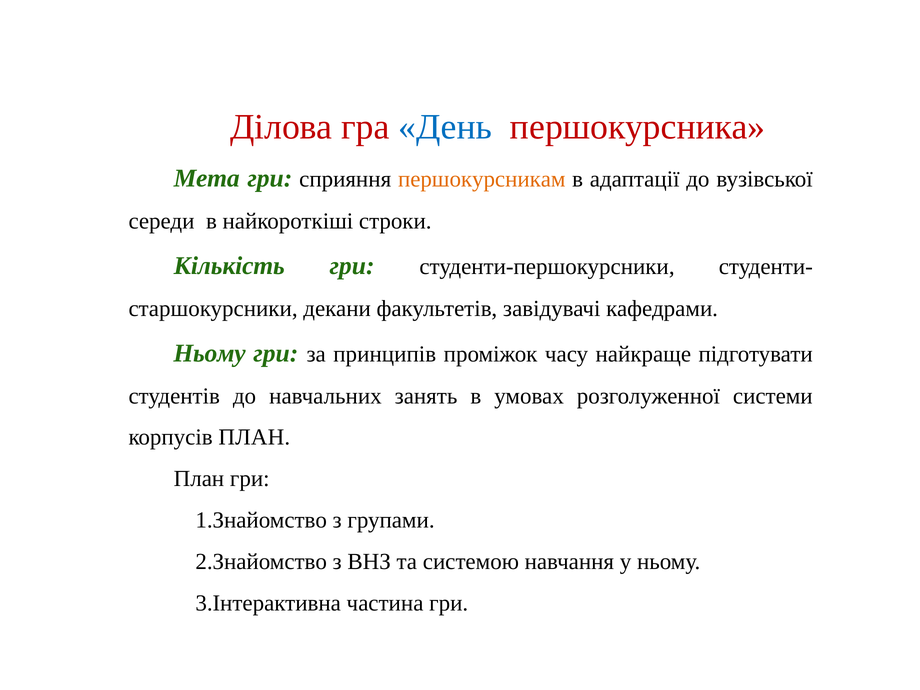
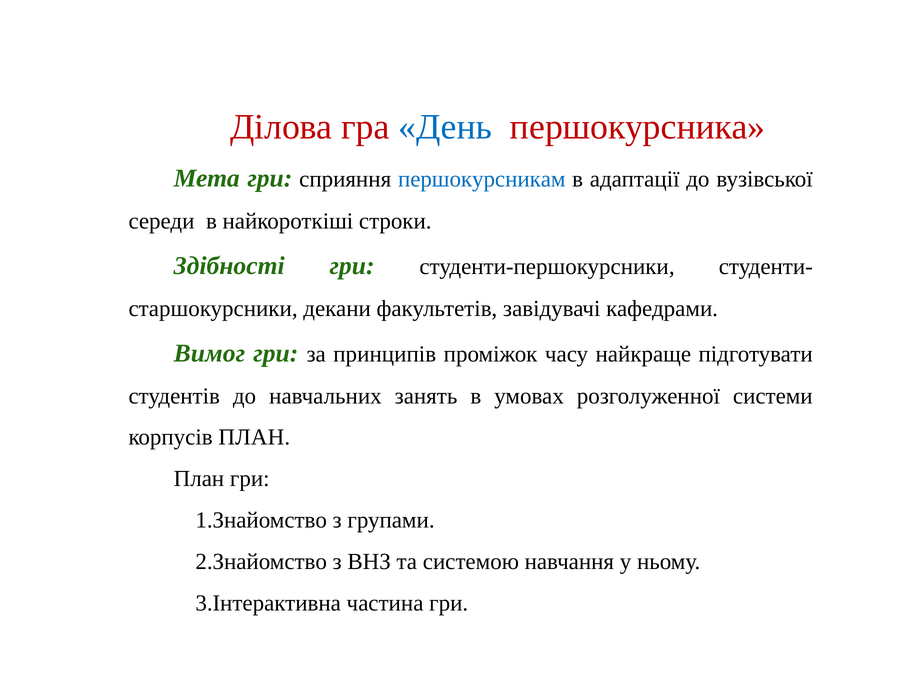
першокурсникам colour: orange -> blue (482, 179)
Кількість: Кількість -> Здібності (229, 266)
Ньому: Ньому -> Вимог (209, 353)
